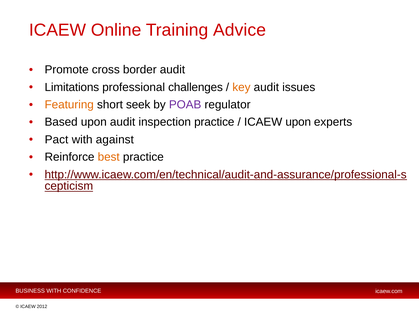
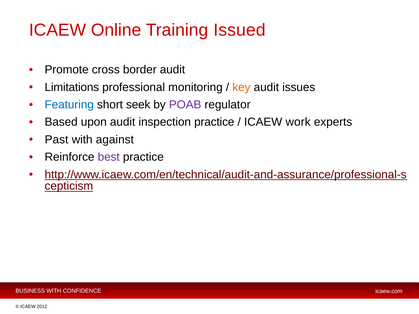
Advice: Advice -> Issued (239, 30)
challenges: challenges -> monitoring (195, 87)
Featuring colour: orange -> blue (69, 105)
ICAEW upon: upon -> work (298, 122)
Pact: Pact -> Past (57, 140)
best colour: orange -> purple (109, 157)
